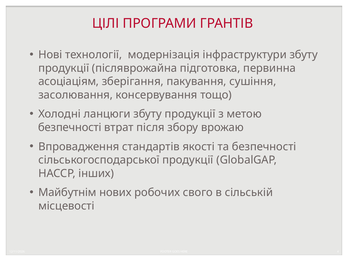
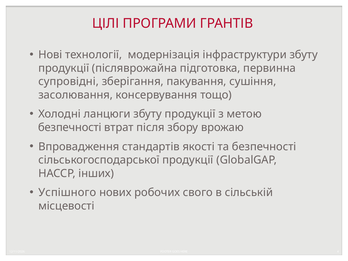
асоціаціям: асоціаціям -> супровідні (69, 82)
Майбутнім: Майбутнім -> Успішного (67, 193)
